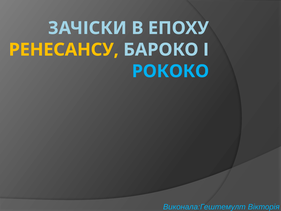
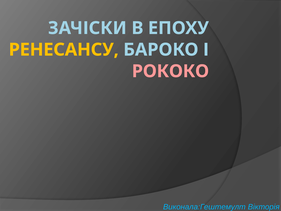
РОКОКО colour: light blue -> pink (170, 71)
